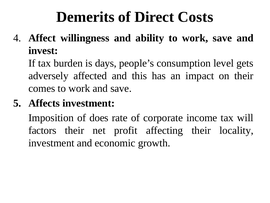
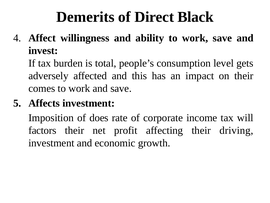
Costs: Costs -> Black (196, 17)
days: days -> total (106, 63)
locality: locality -> driving (236, 130)
